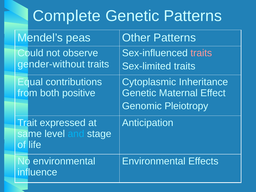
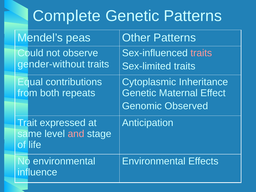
positive: positive -> repeats (79, 93)
Pleiotropy: Pleiotropy -> Observed (186, 106)
and colour: light blue -> pink (76, 134)
